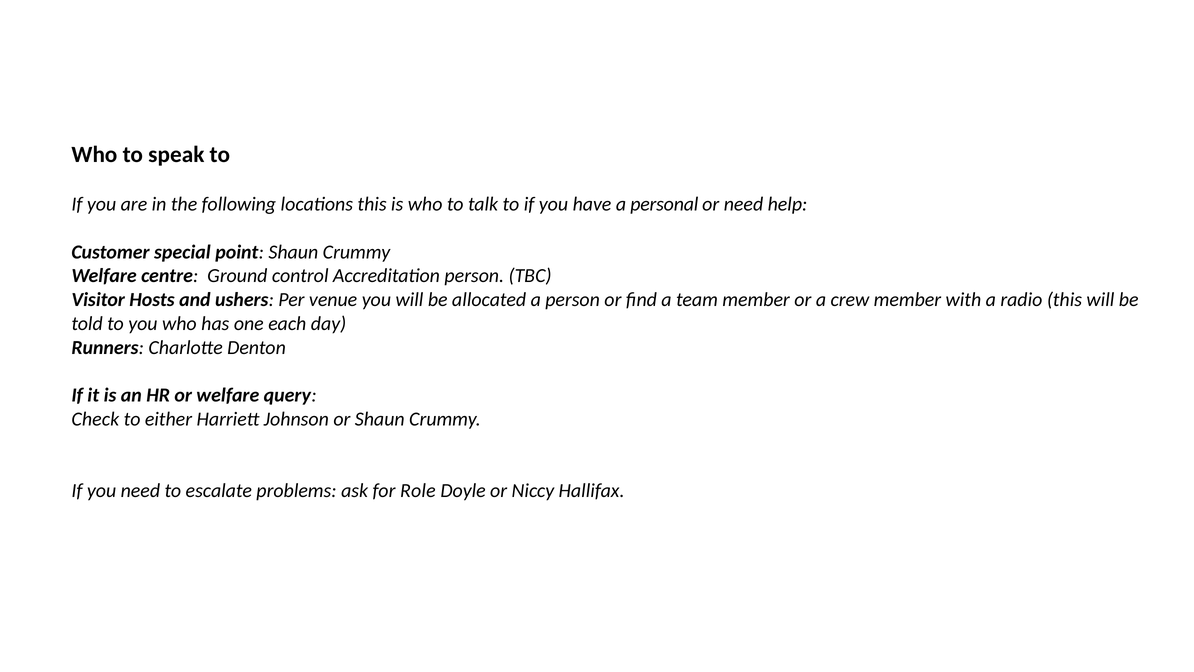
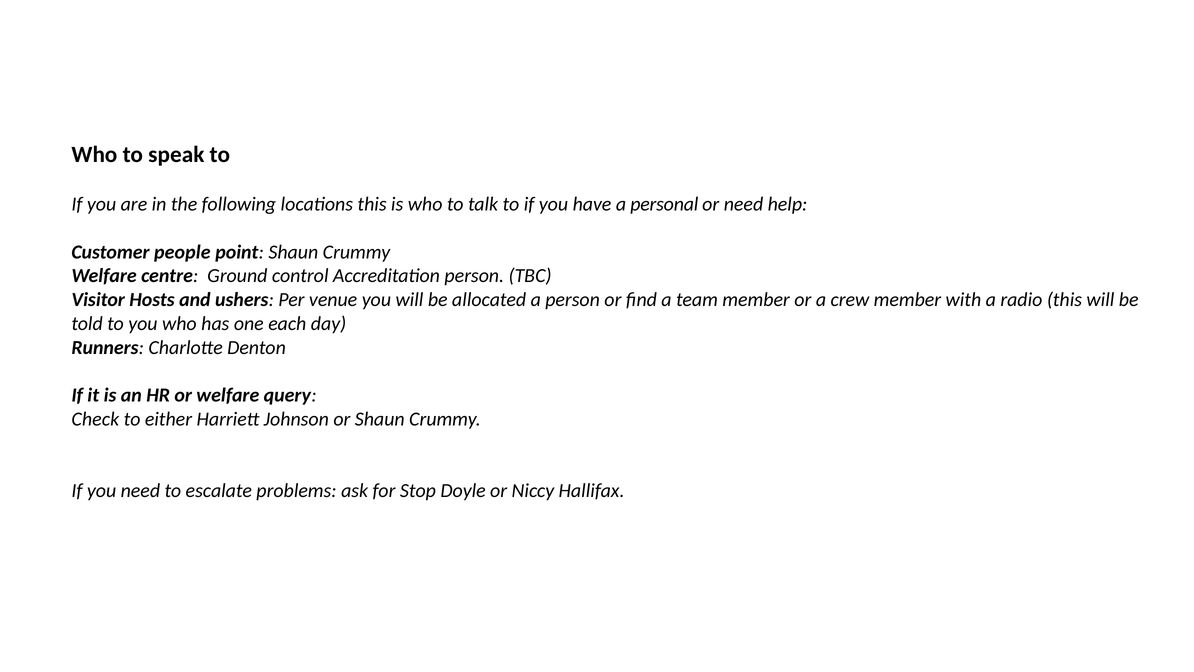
special: special -> people (182, 252)
Role: Role -> Stop (418, 491)
